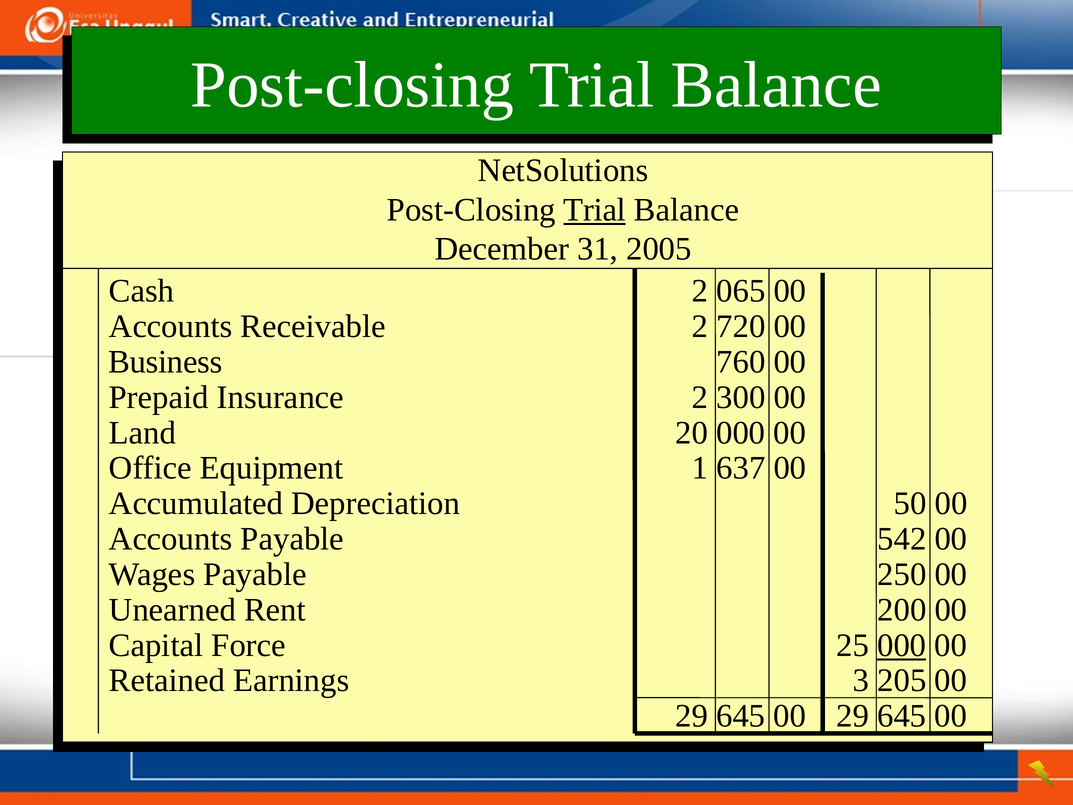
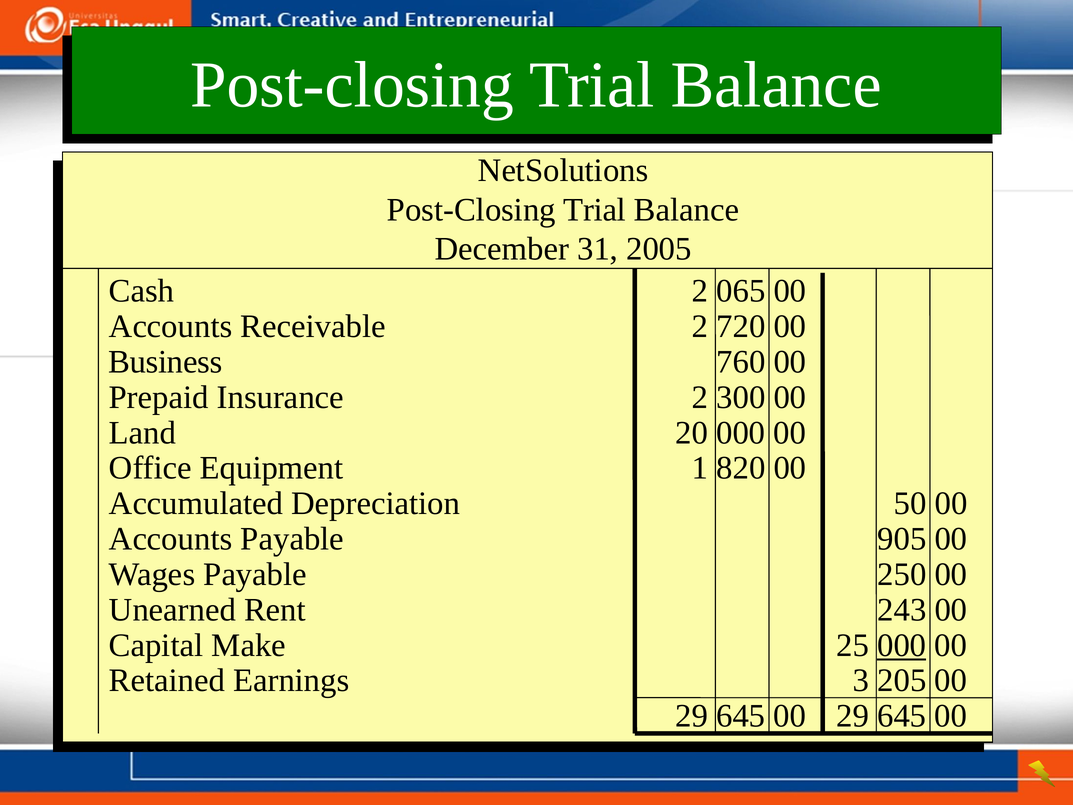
Trial underline: present -> none (595, 210)
637: 637 -> 820 (741, 468)
542: 542 -> 905 (902, 539)
200: 200 -> 243 (902, 610)
Force: Force -> Make (249, 645)
